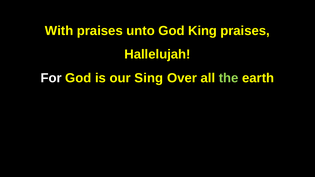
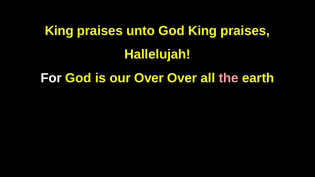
With: With -> King (59, 31)
our Sing: Sing -> Over (149, 78)
the colour: light green -> pink (229, 78)
